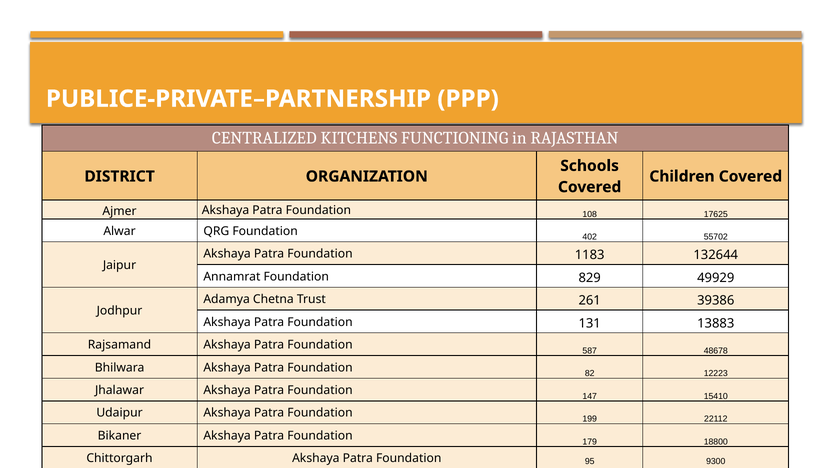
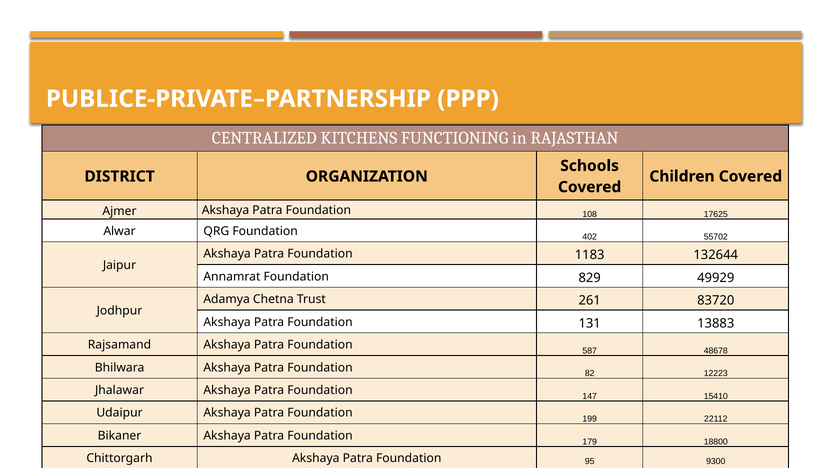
39386: 39386 -> 83720 (716, 301)
